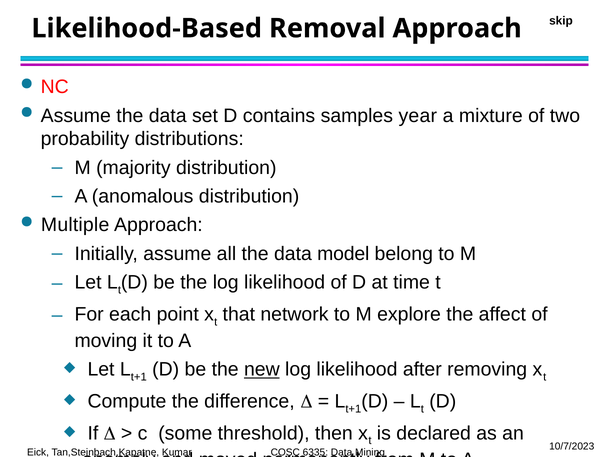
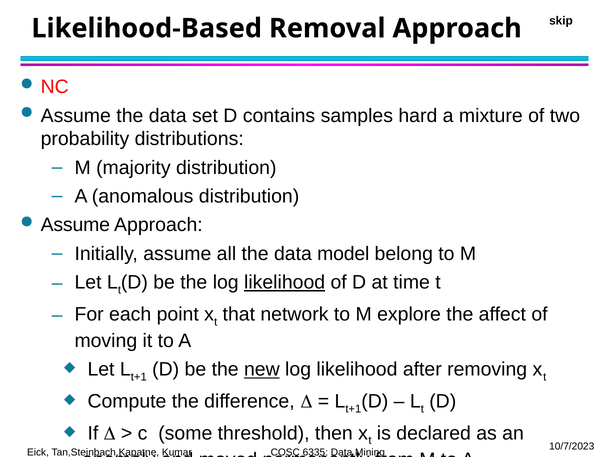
year: year -> hard (418, 116)
Multiple: Multiple -> Assume (75, 225)
likelihood underline: none -> present (285, 282)
